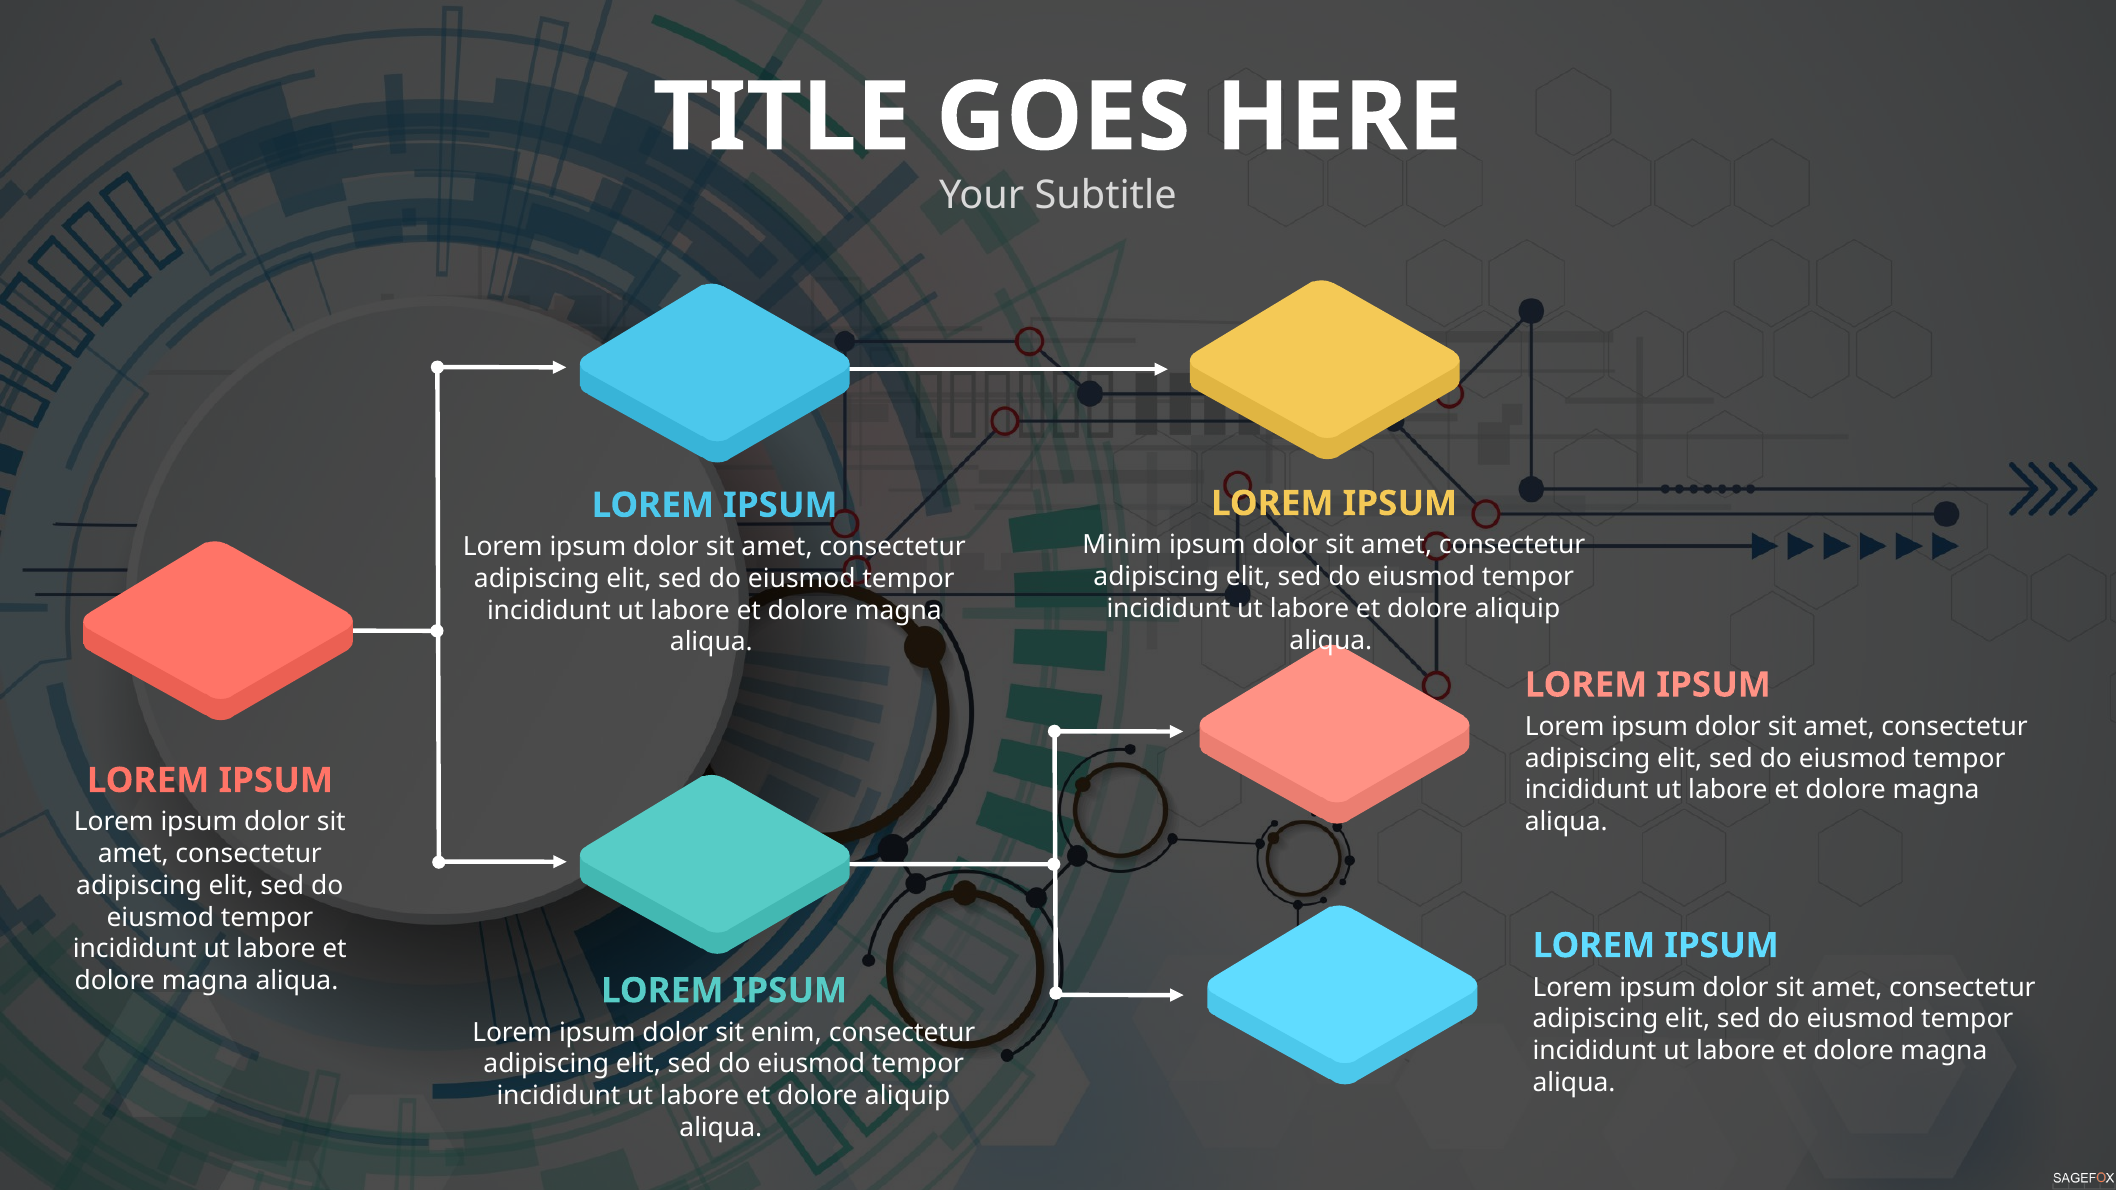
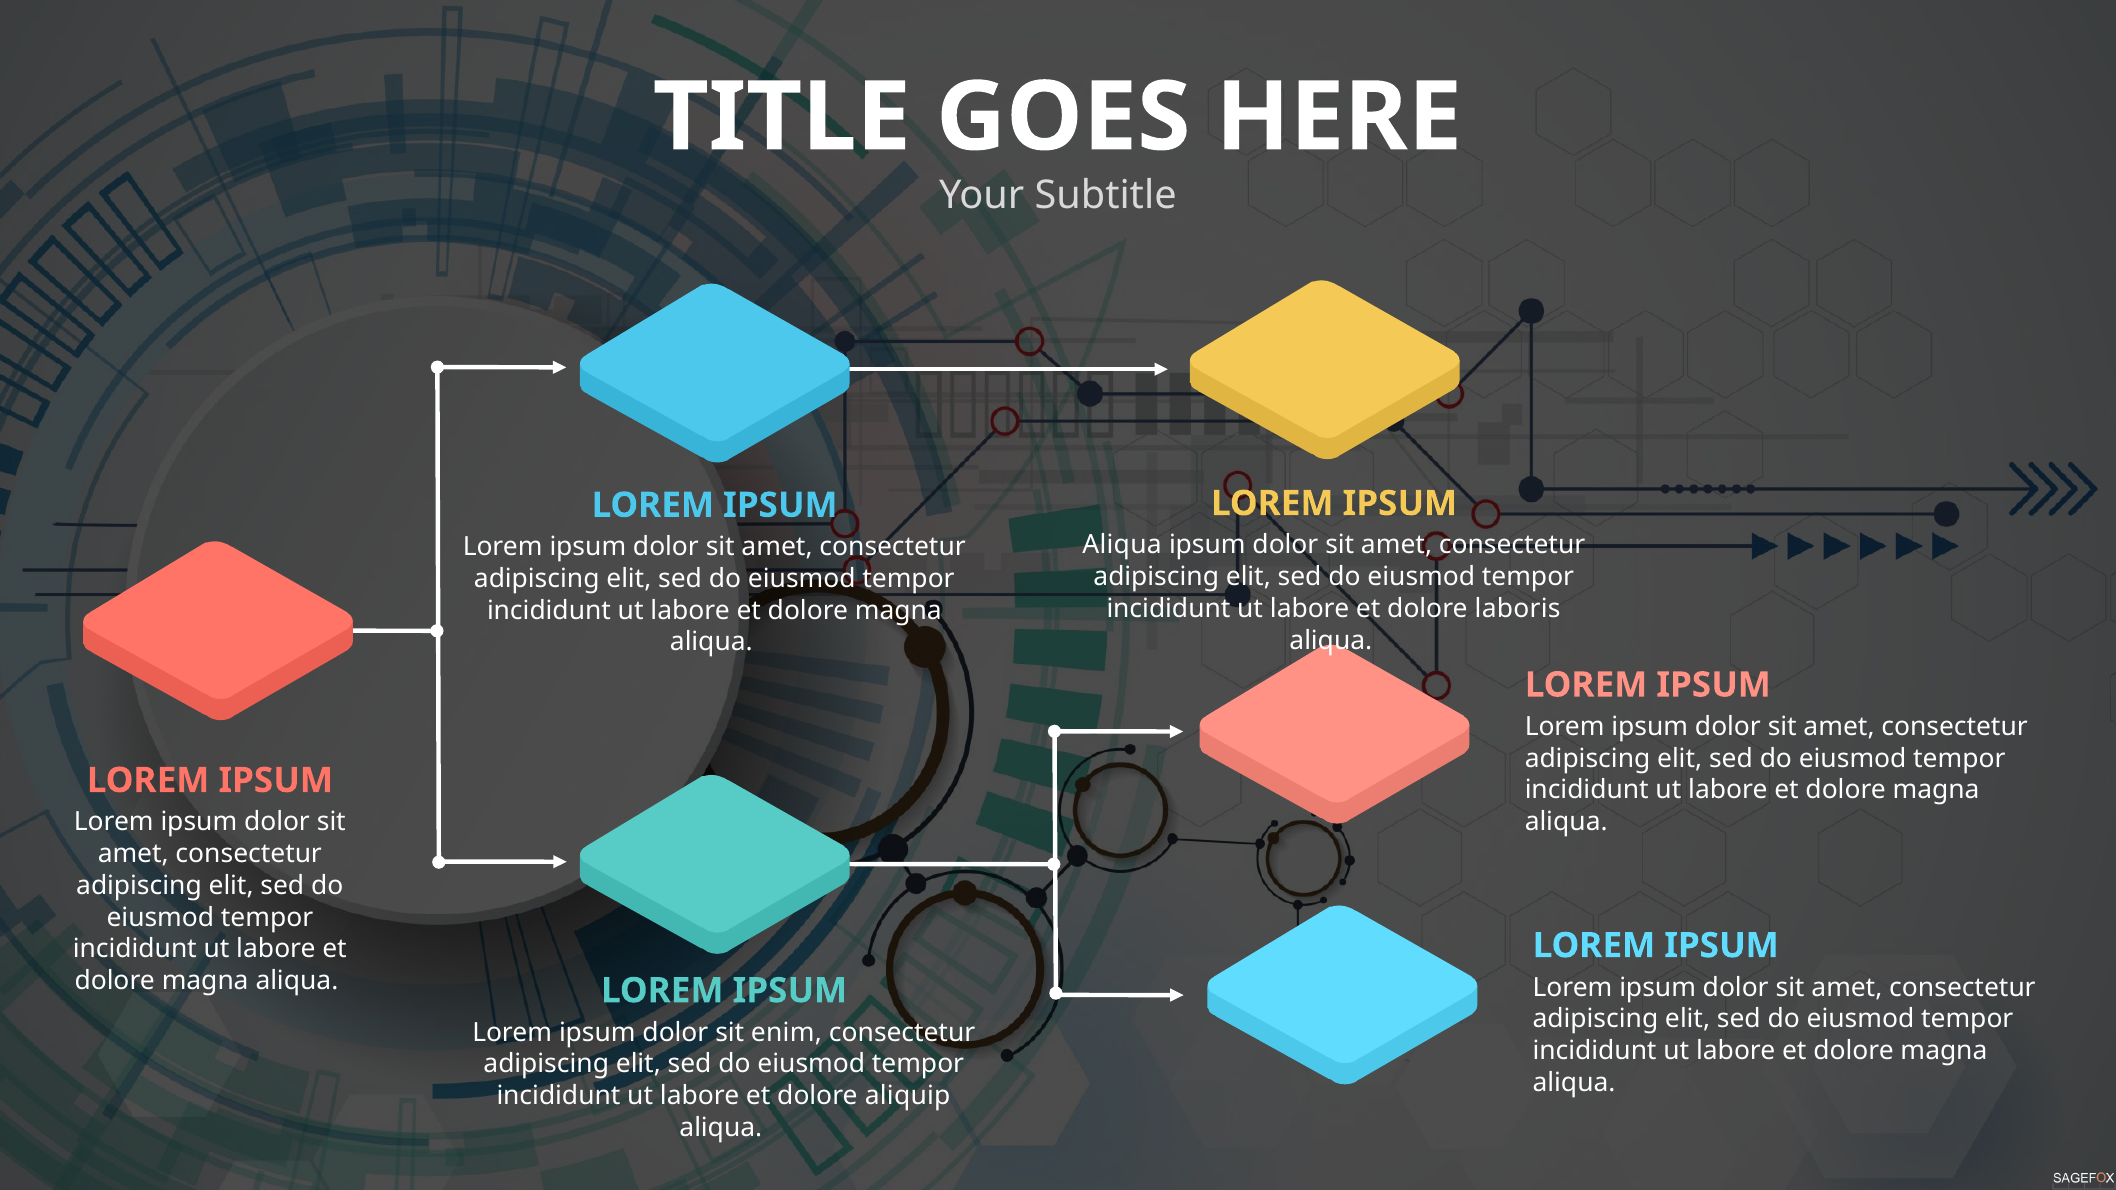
Minim: Minim -> Aliqua (1122, 545)
aliquip: aliquip -> laboris (1518, 609)
